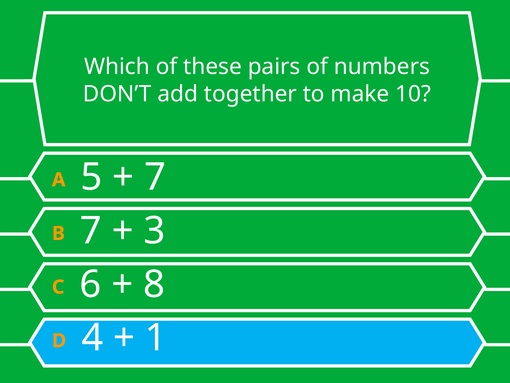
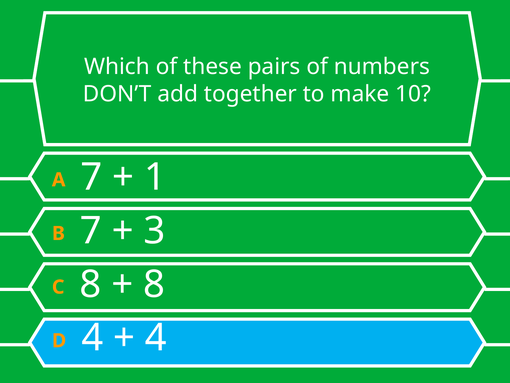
A 5: 5 -> 7 (91, 177)
7: 7 -> 1 (155, 177)
C 6: 6 -> 8 (90, 284)
1: 1 -> 4 (156, 338)
